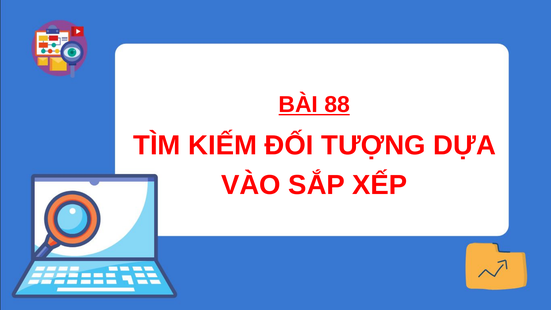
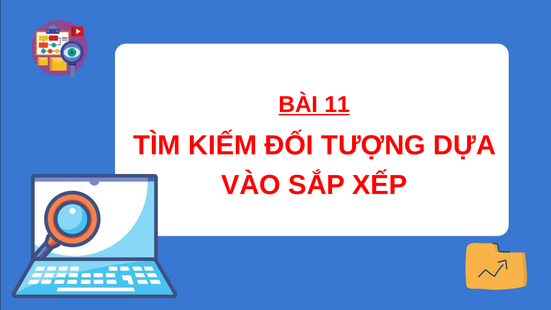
88: 88 -> 11 (337, 105)
